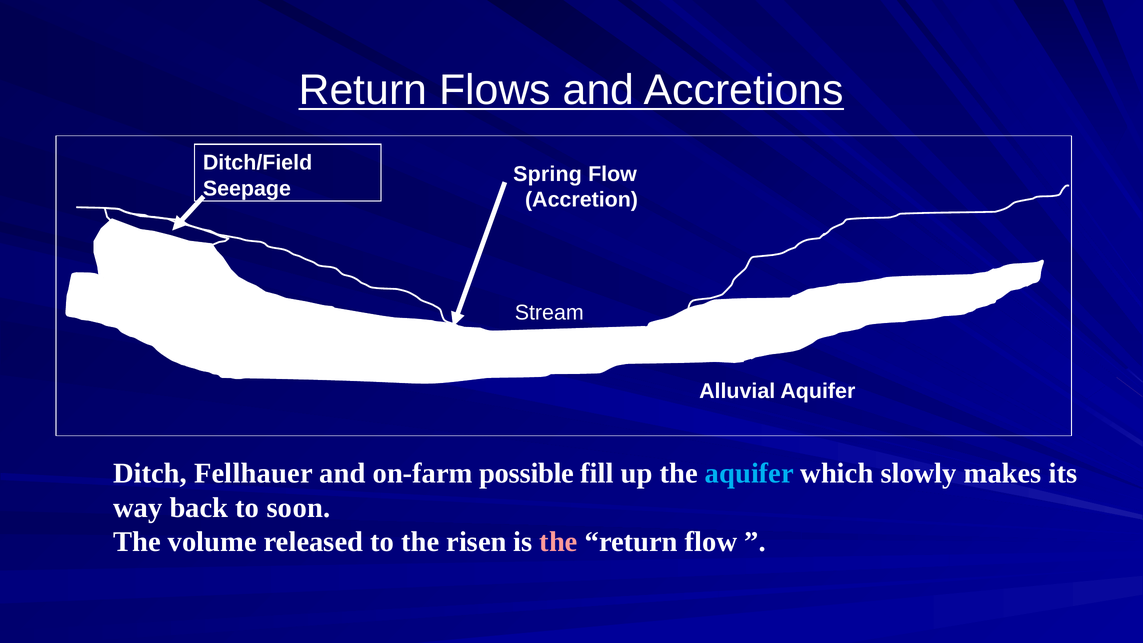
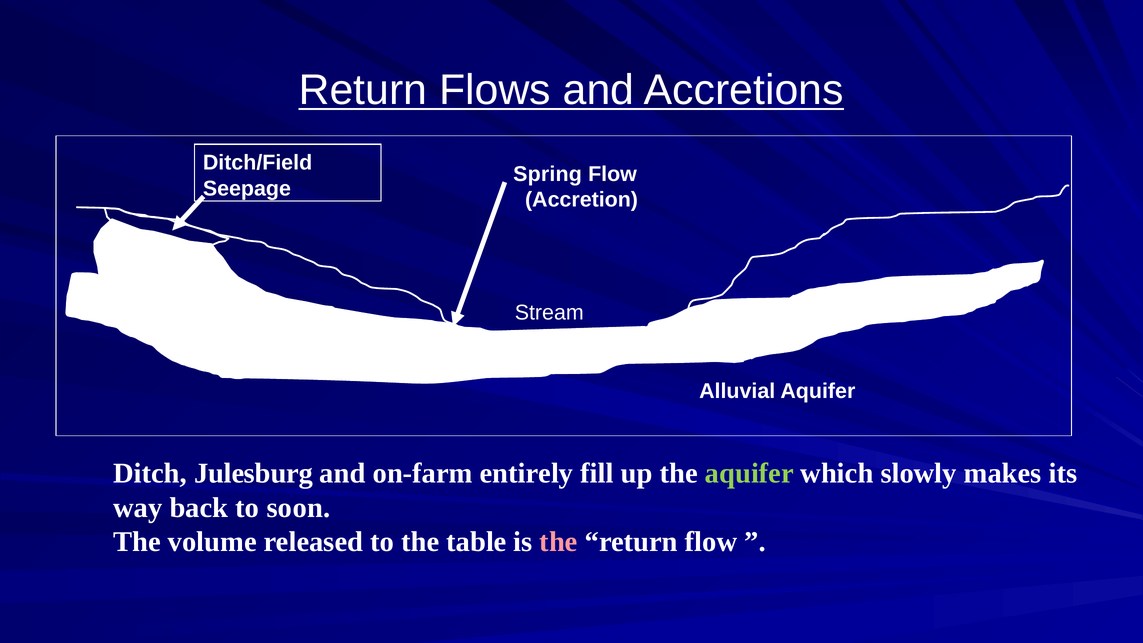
Fellhauer: Fellhauer -> Julesburg (254, 473)
possible: possible -> entirely (527, 473)
aquifer colour: light blue -> light green (749, 473)
risen: risen -> table (477, 542)
